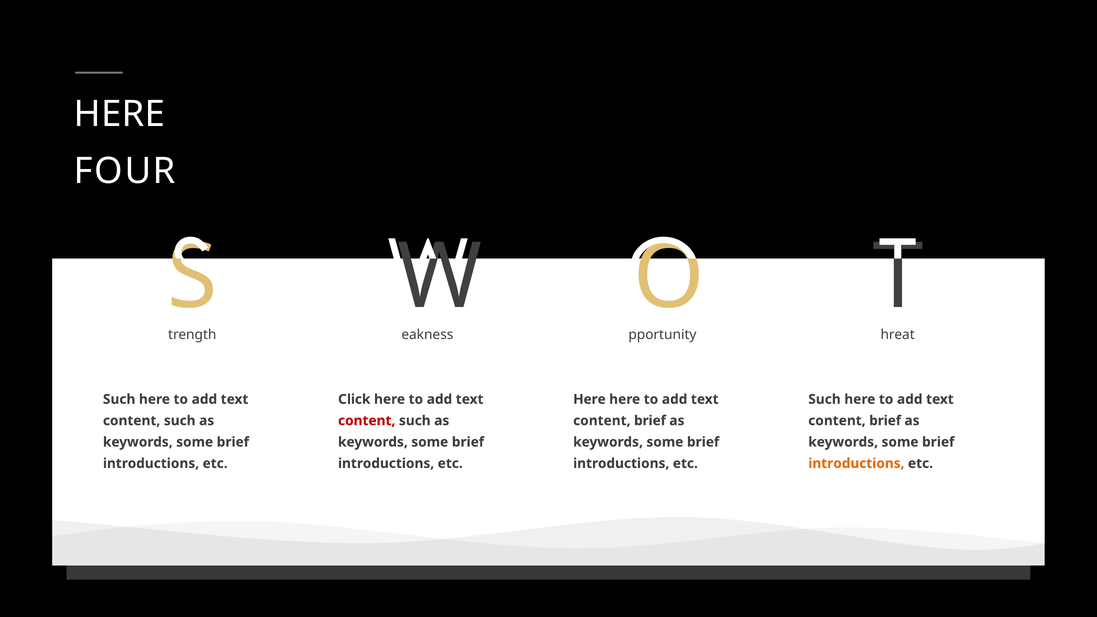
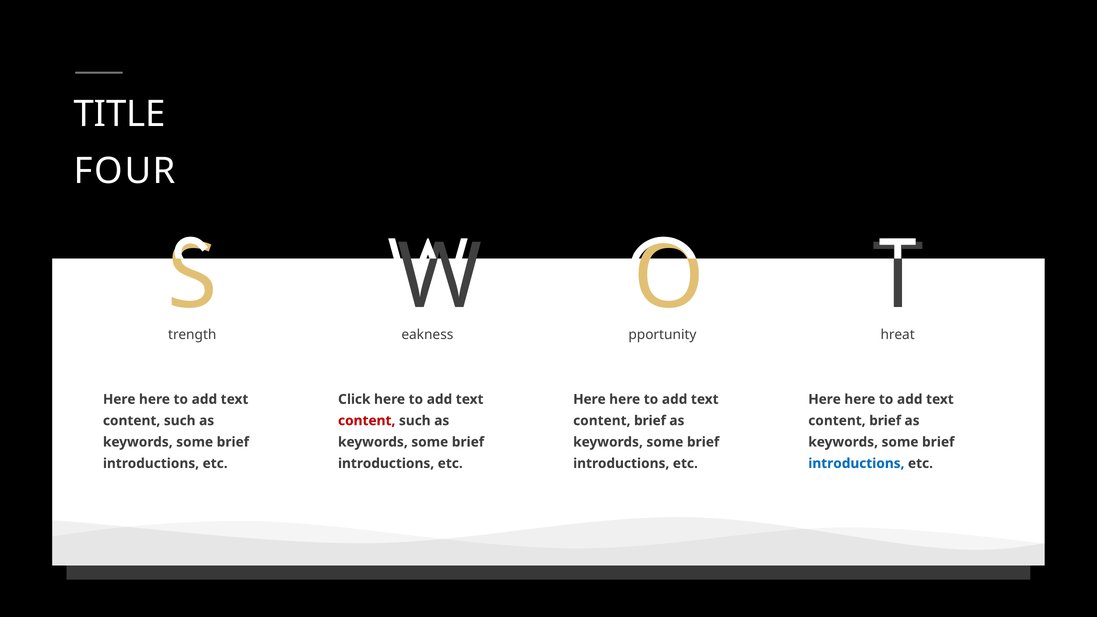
HERE: HERE -> TITLE (120, 114)
Such: Such -> Here (119, 399)
Such: Such -> Here (825, 399)
introductions colour: orange -> blue (856, 463)
